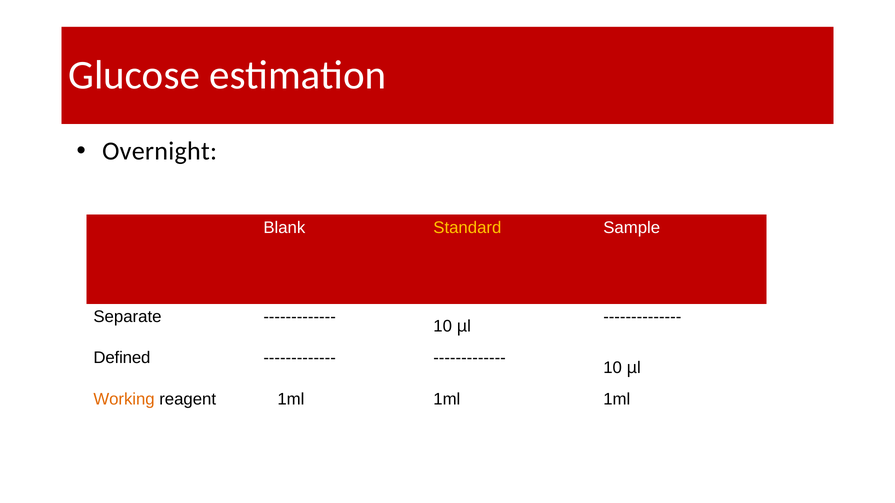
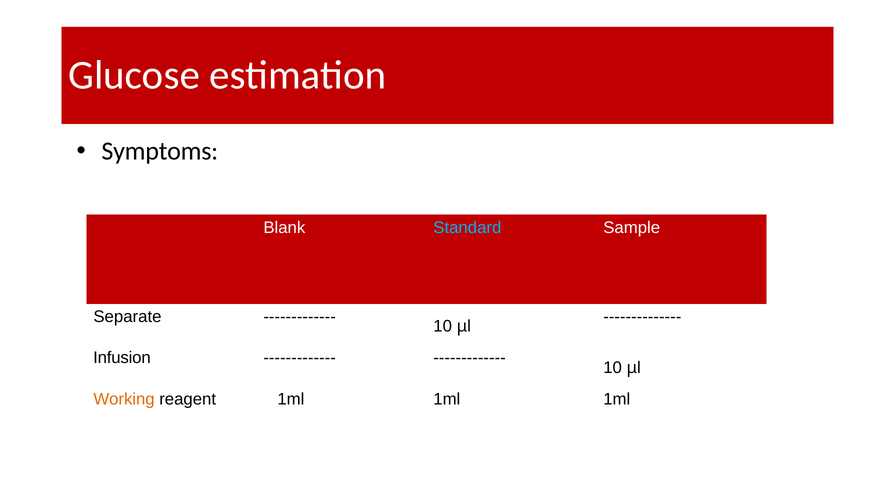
Overnight: Overnight -> Symptoms (160, 151)
Standard colour: yellow -> light blue (467, 228)
Defined: Defined -> Infusion (122, 358)
